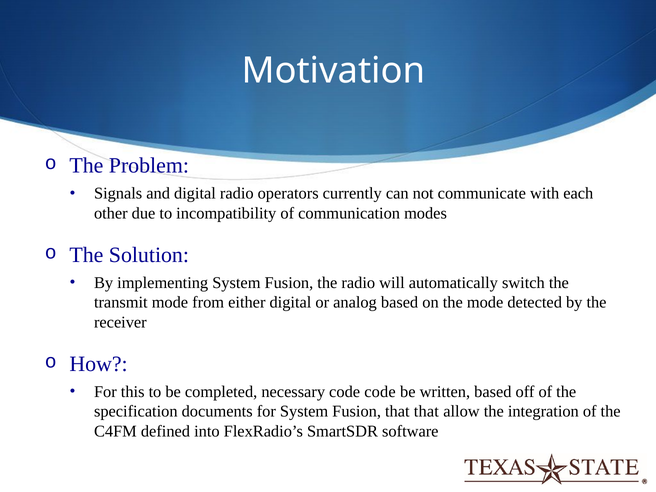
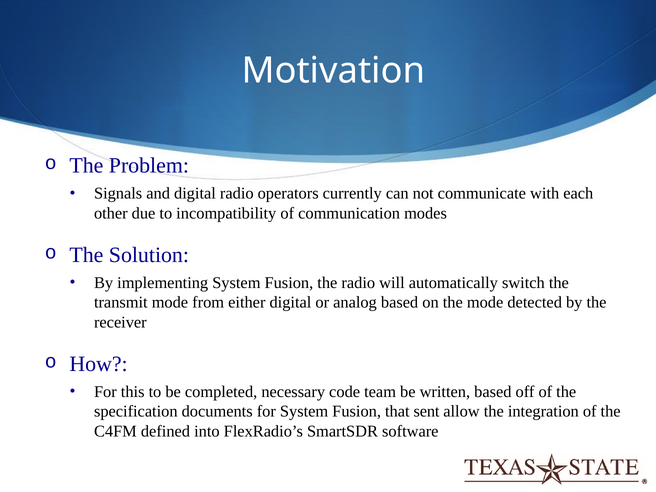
code code: code -> team (380, 392)
that that: that -> sent (427, 412)
